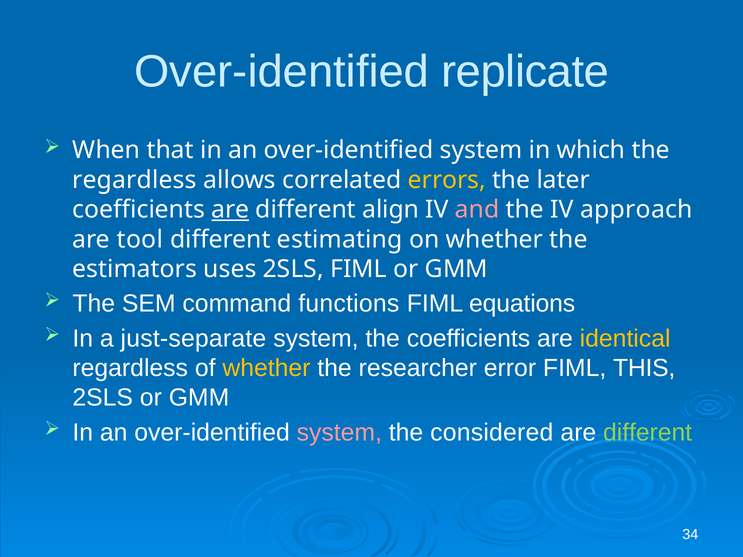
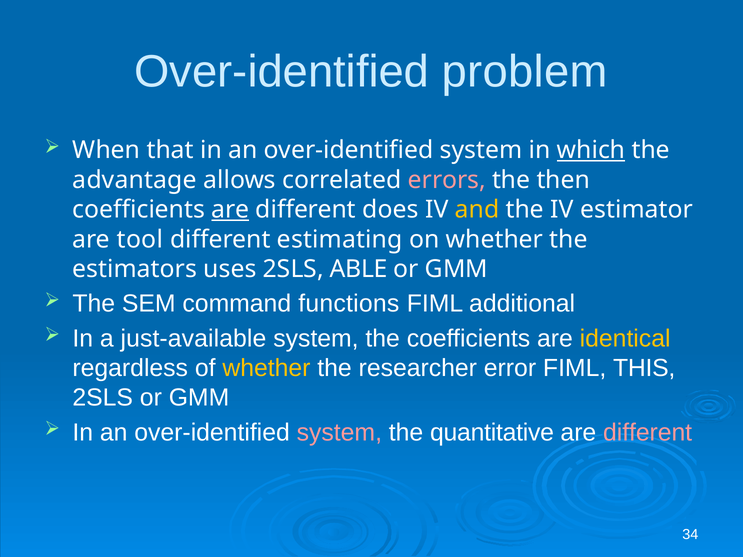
replicate: replicate -> problem (525, 72)
which underline: none -> present (591, 150)
regardless: regardless -> advantage (135, 180)
errors colour: yellow -> pink (447, 180)
later: later -> then (563, 180)
align: align -> does (391, 210)
and colour: pink -> yellow (477, 210)
approach: approach -> estimator (637, 210)
2SLS FIML: FIML -> ABLE (359, 269)
equations: equations -> additional (522, 304)
just-separate: just-separate -> just-available (193, 339)
considered: considered -> quantitative (492, 433)
different colour: light green -> pink (648, 433)
